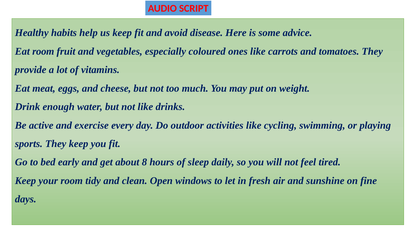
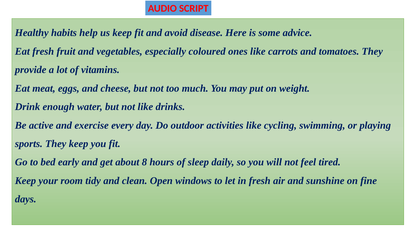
Eat room: room -> fresh (43, 51)
